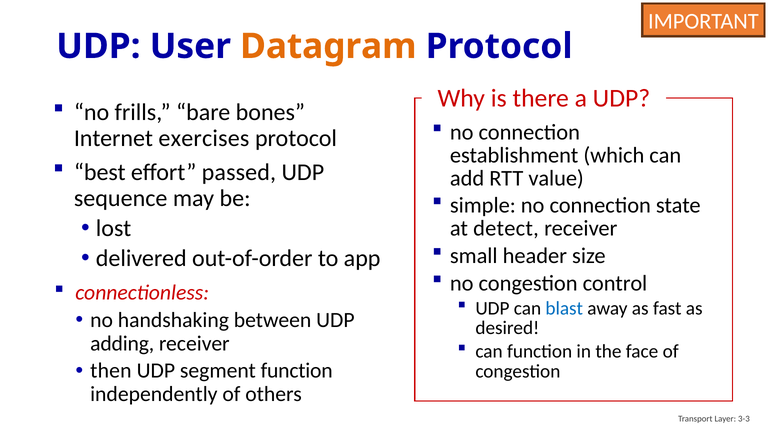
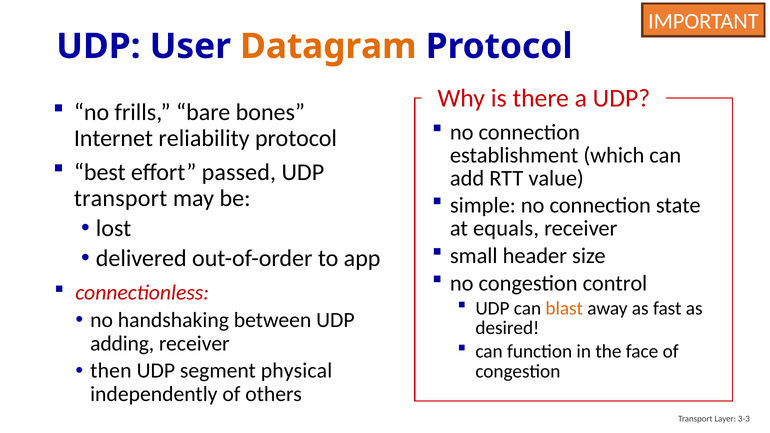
exercises: exercises -> reliability (204, 138)
sequence: sequence -> transport (121, 198)
detect: detect -> equals (506, 229)
blast colour: blue -> orange (564, 309)
segment function: function -> physical (296, 371)
